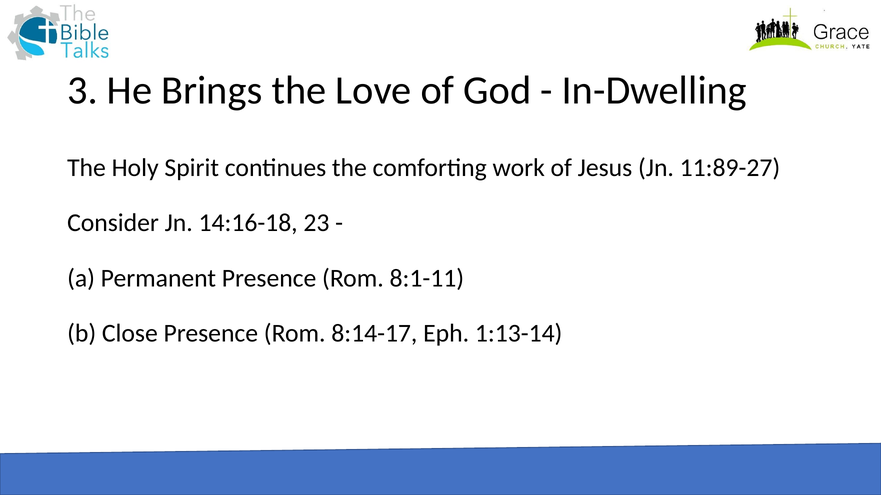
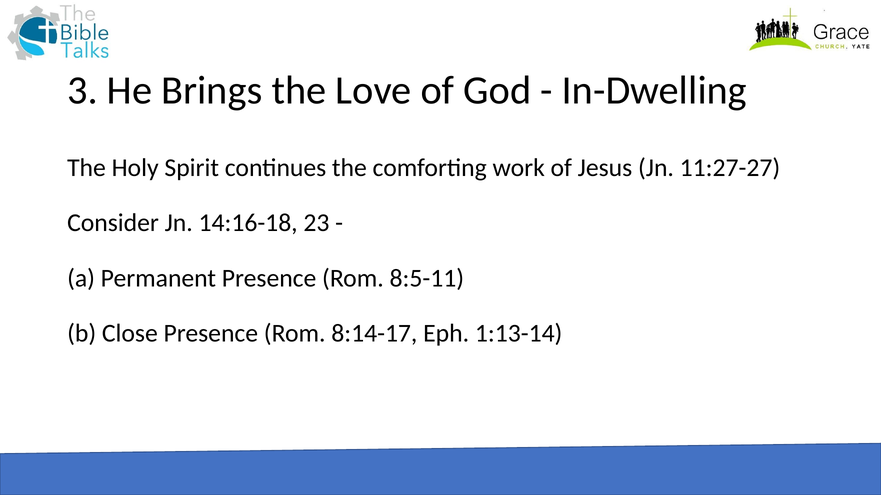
11:89-27: 11:89-27 -> 11:27-27 (730, 168)
8:1-11: 8:1-11 -> 8:5-11 (427, 278)
